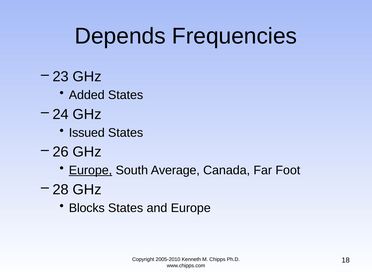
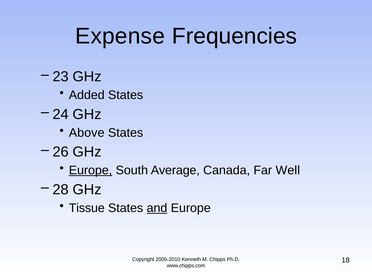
Depends: Depends -> Expense (120, 36)
Issued: Issued -> Above (87, 133)
Foot: Foot -> Well (288, 170)
Blocks: Blocks -> Tissue (87, 208)
and underline: none -> present (157, 208)
